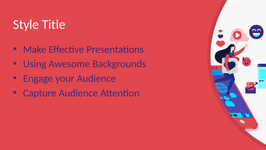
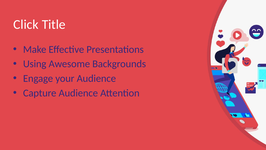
Style: Style -> Click (26, 24)
